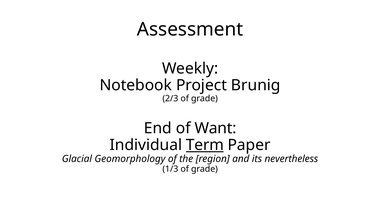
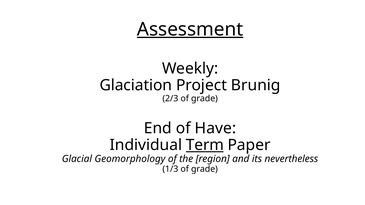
Assessment underline: none -> present (190, 29)
Notebook: Notebook -> Glaciation (136, 85)
Want: Want -> Have (215, 128)
